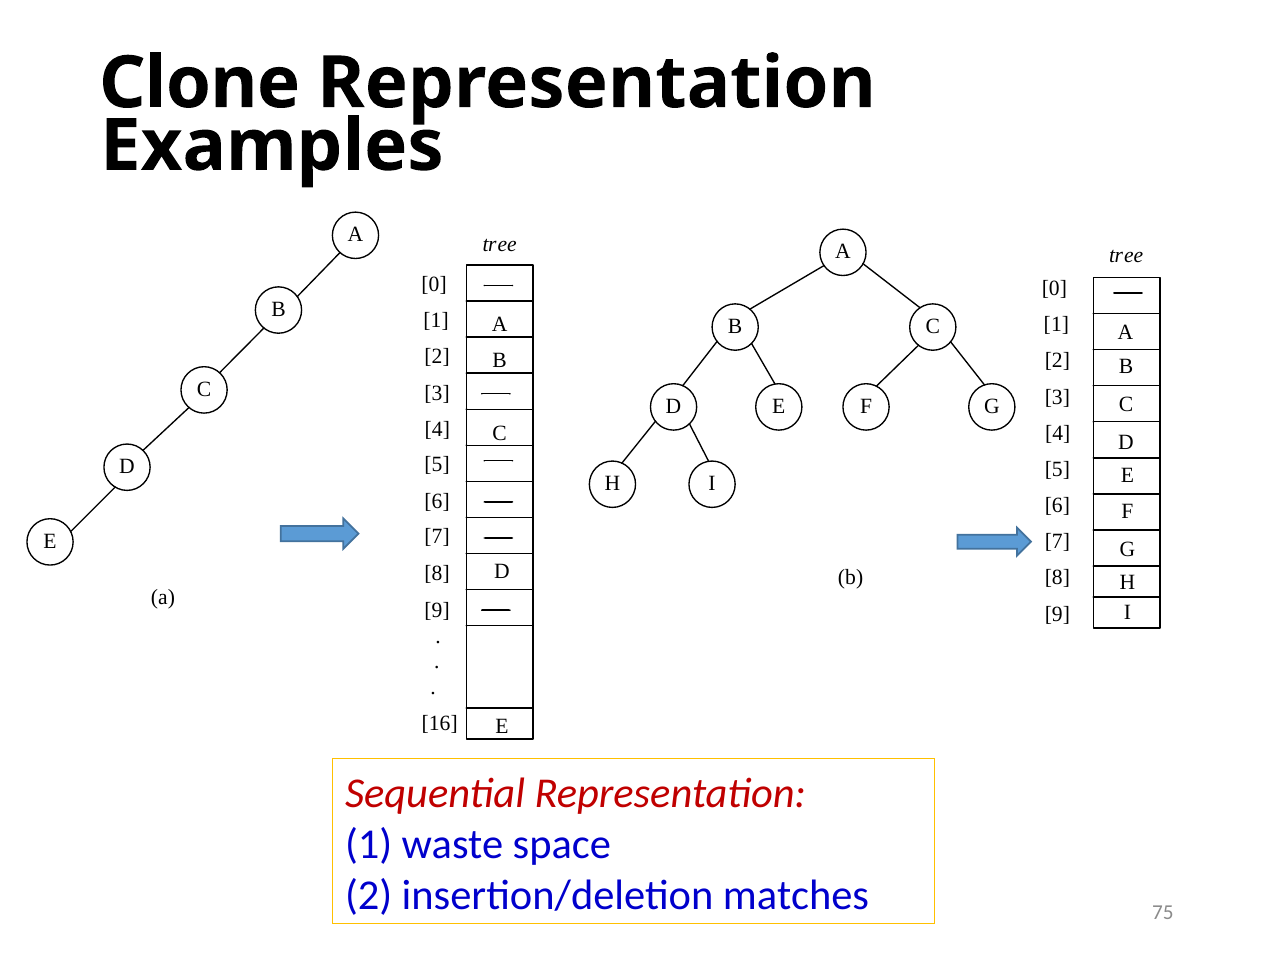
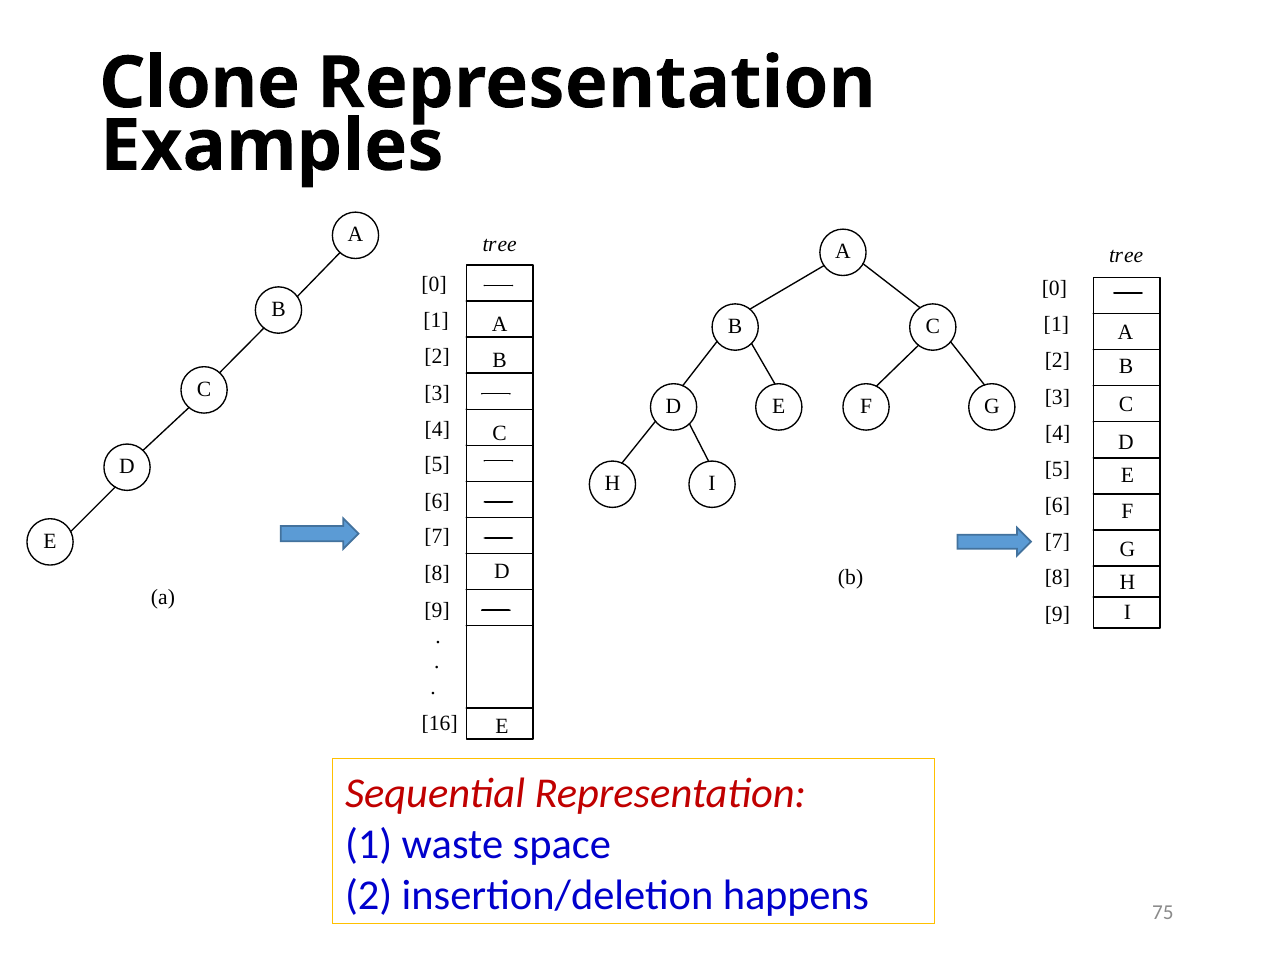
matches: matches -> happens (796, 895)
